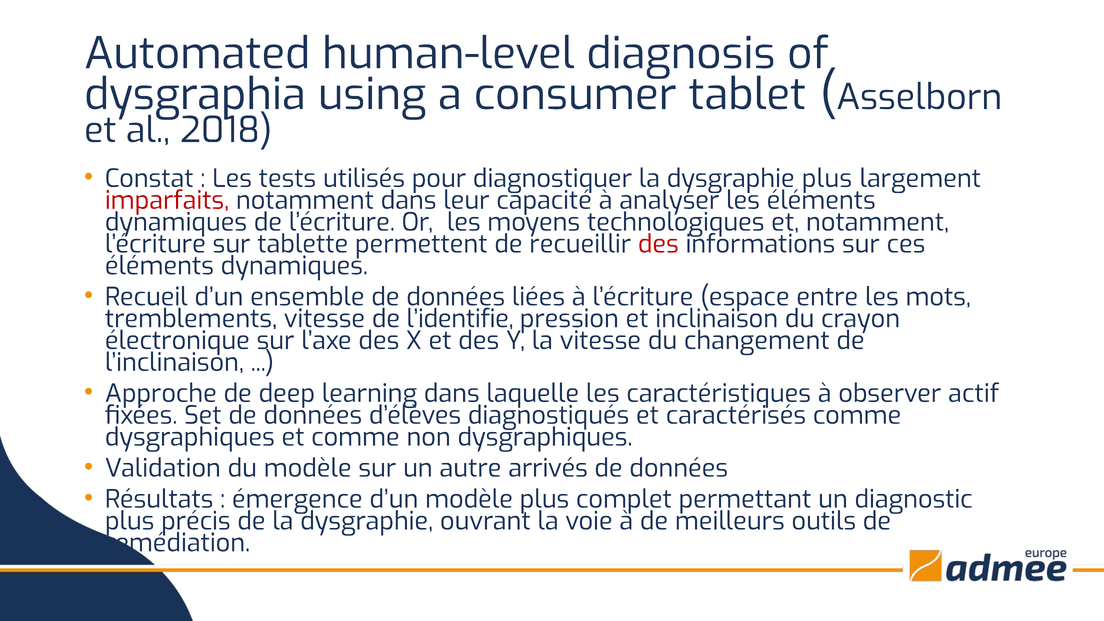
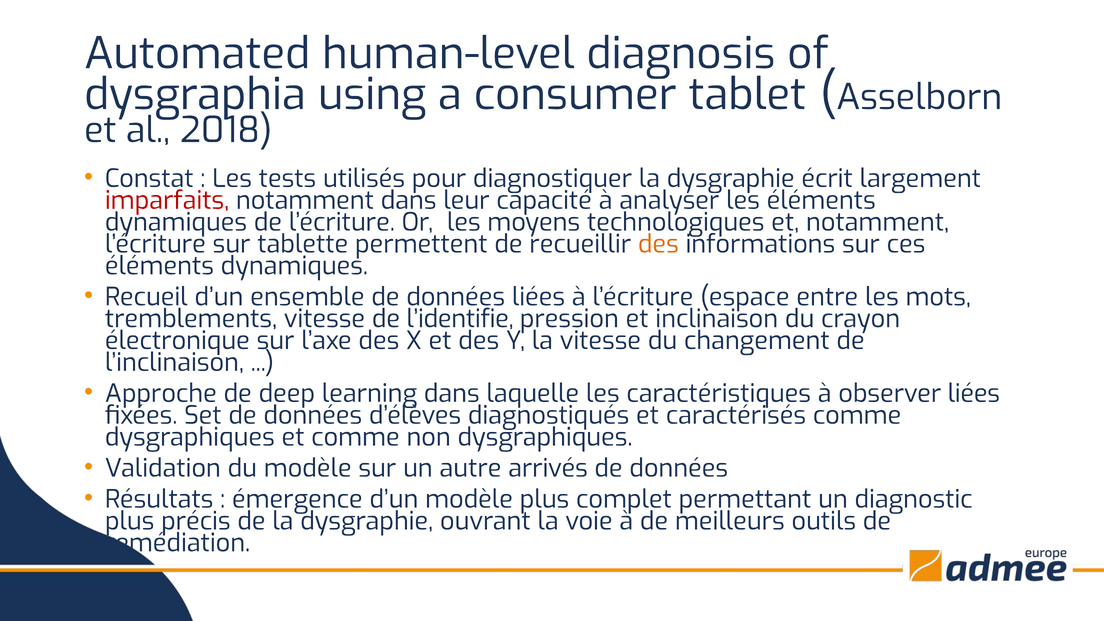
dysgraphie plus: plus -> écrit (827, 179)
des colour: red -> orange (658, 244)
observer actif: actif -> liées (974, 394)
